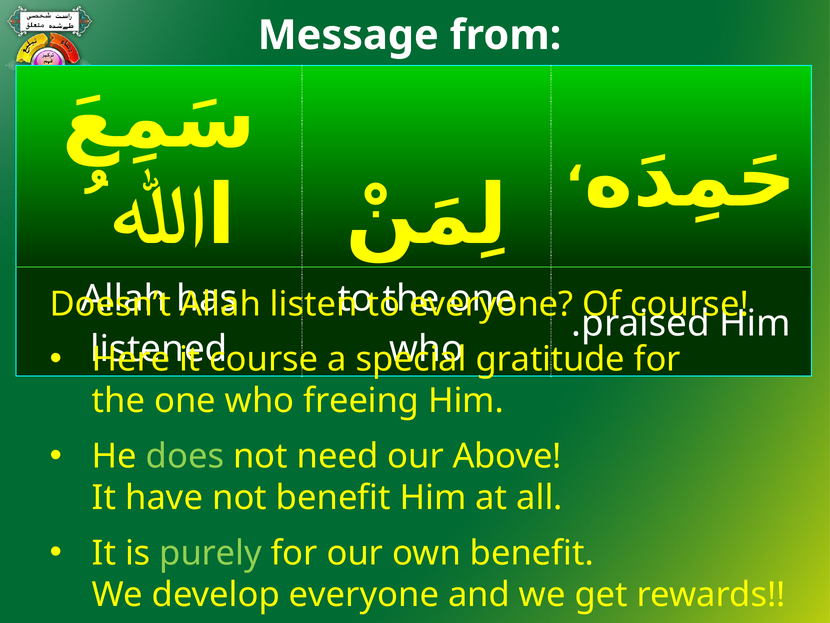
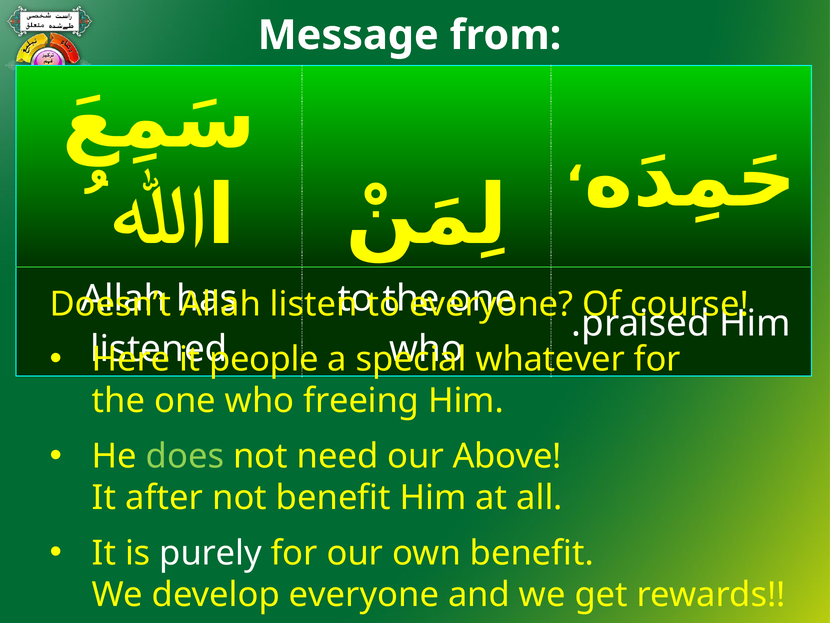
course: course -> people (264, 359)
gratitude: gratitude -> whatever (550, 359)
have: have -> after (164, 498)
purely colour: light green -> white (211, 553)
